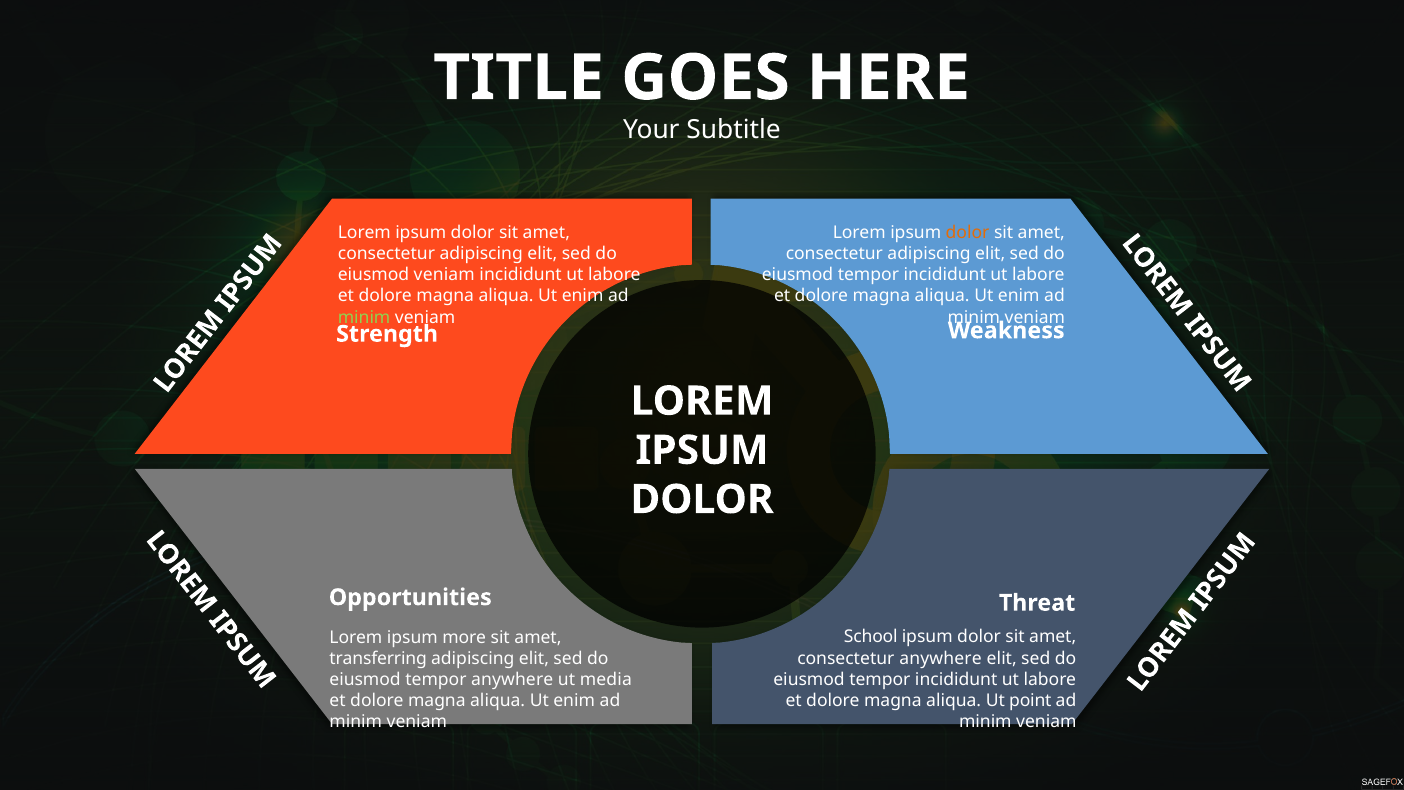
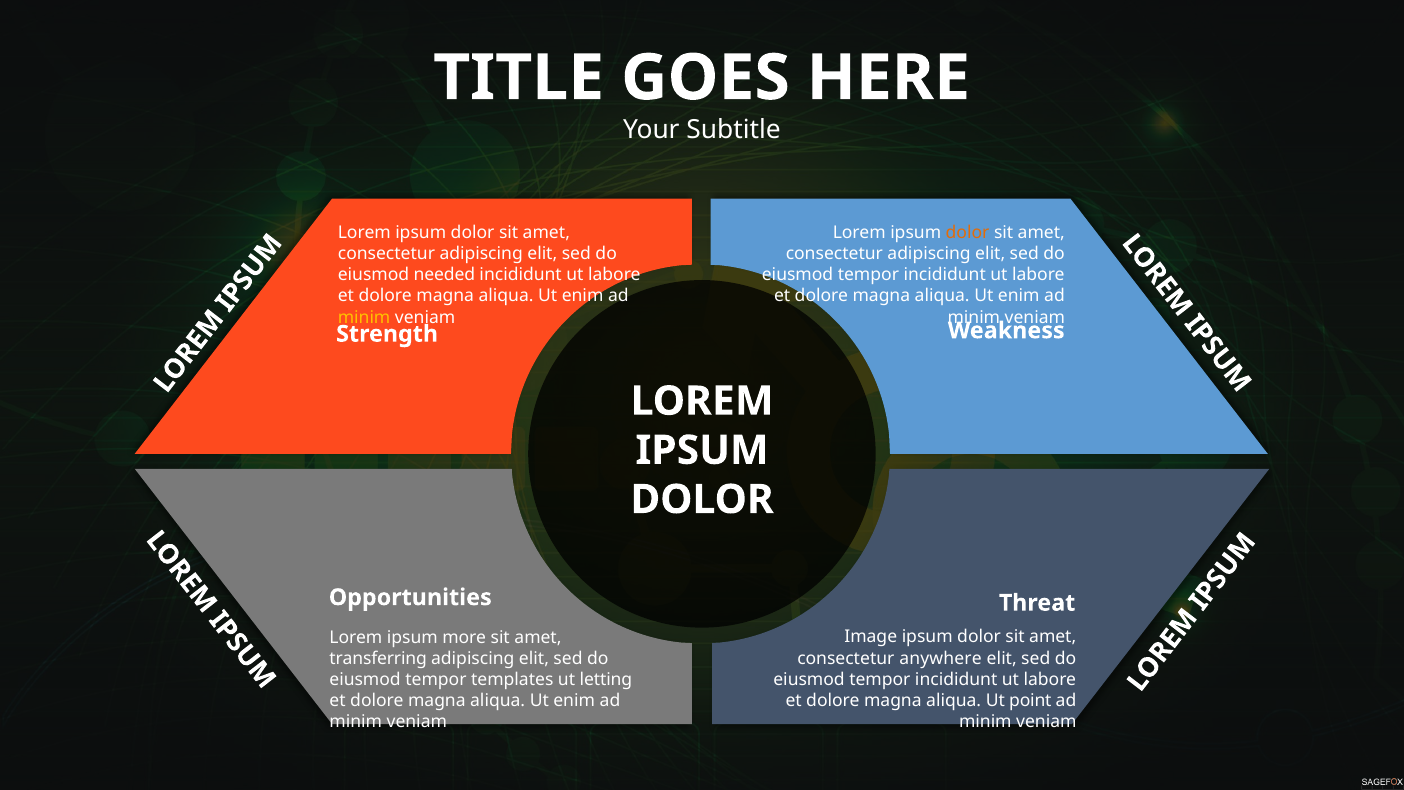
eiusmod veniam: veniam -> needed (444, 275)
minim colour: light green -> yellow (364, 317)
School: School -> Image (871, 637)
tempor anywhere: anywhere -> templates (512, 679)
media: media -> letting (606, 679)
